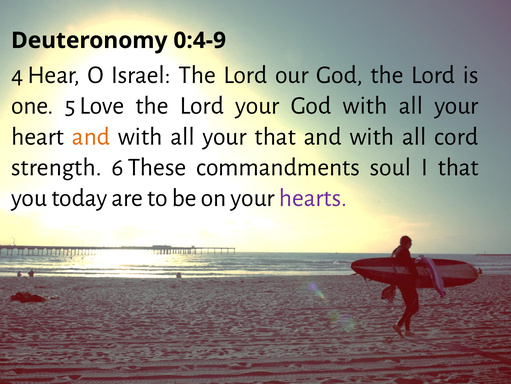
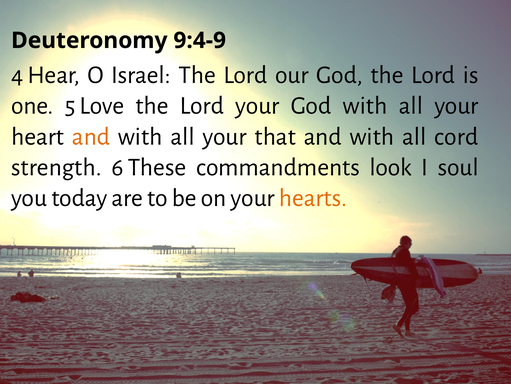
0:4-9: 0:4-9 -> 9:4-9 (200, 40)
soul: soul -> look (391, 167)
I that: that -> soul (458, 167)
hearts colour: purple -> orange (313, 197)
